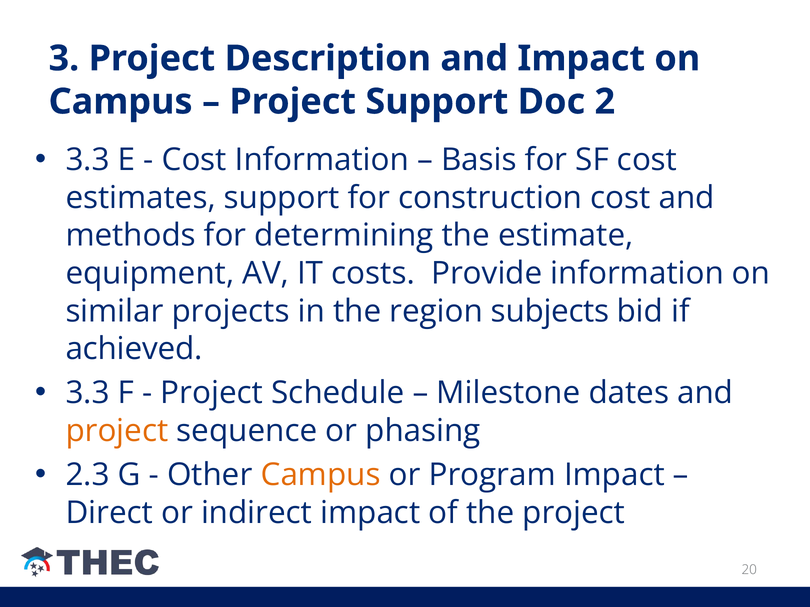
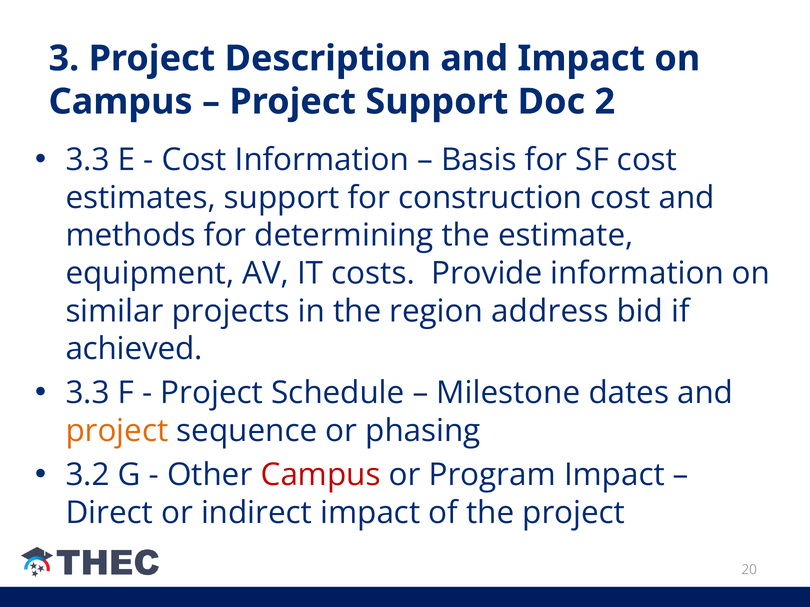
subjects: subjects -> address (550, 311)
2.3: 2.3 -> 3.2 (88, 475)
Campus colour: orange -> red (321, 475)
